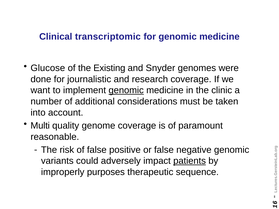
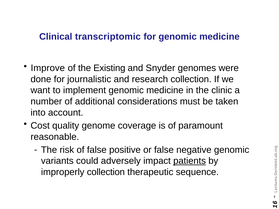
Glucose: Glucose -> Improve (48, 68)
research coverage: coverage -> collection (191, 79)
genomic underline: present -> none (126, 90)
Multi: Multi -> Cost (40, 126)
improperly purposes: purposes -> collection (106, 172)
